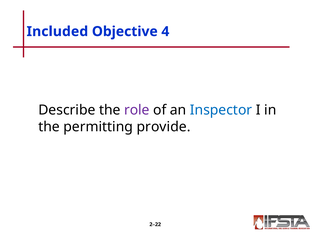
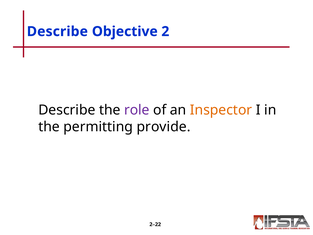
Included: Included -> Describe (57, 31)
4: 4 -> 2 (165, 31)
Inspector colour: blue -> orange (221, 110)
